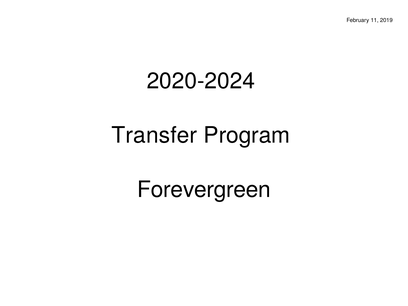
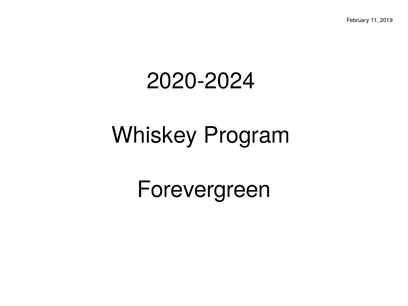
Transfer: Transfer -> Whiskey (154, 135)
